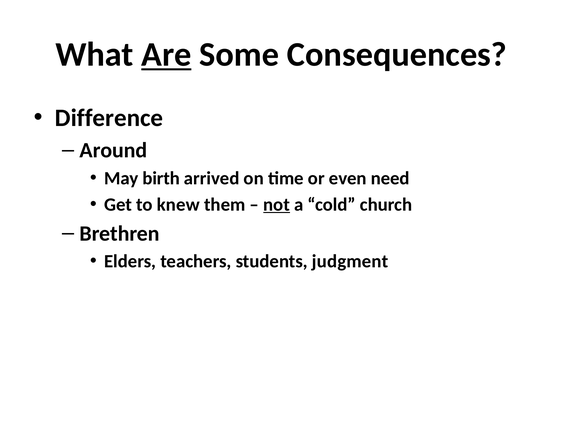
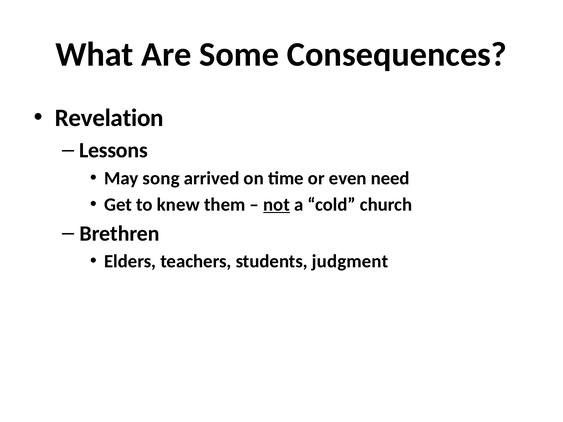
Are underline: present -> none (166, 55)
Difference: Difference -> Revelation (109, 118)
Around: Around -> Lessons (113, 150)
birth: birth -> song (161, 178)
